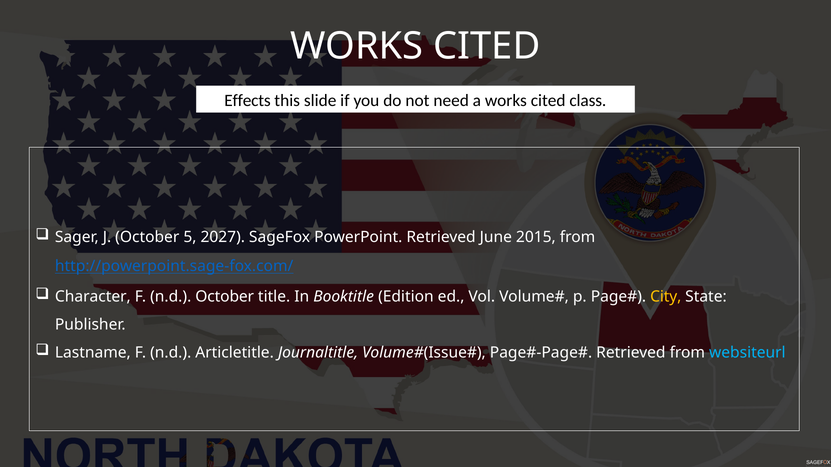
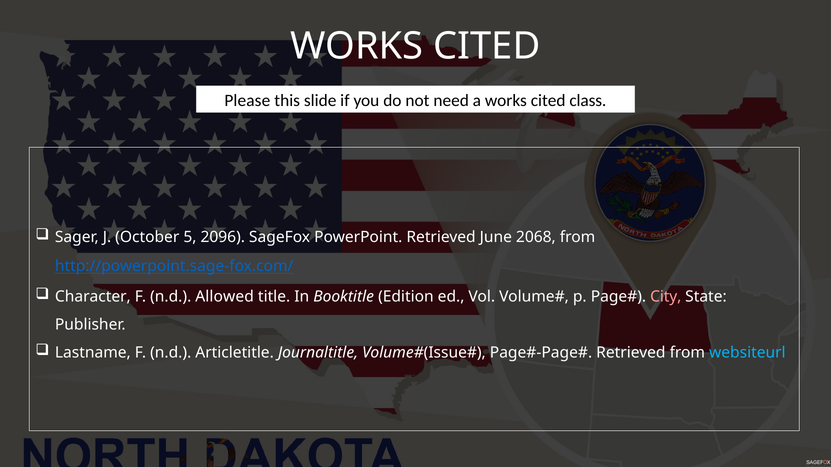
Effects: Effects -> Please (247, 100)
2027: 2027 -> 2096 (223, 237)
2015: 2015 -> 2068 (536, 237)
n.d October: October -> Allowed (225, 297)
City colour: yellow -> pink (666, 297)
